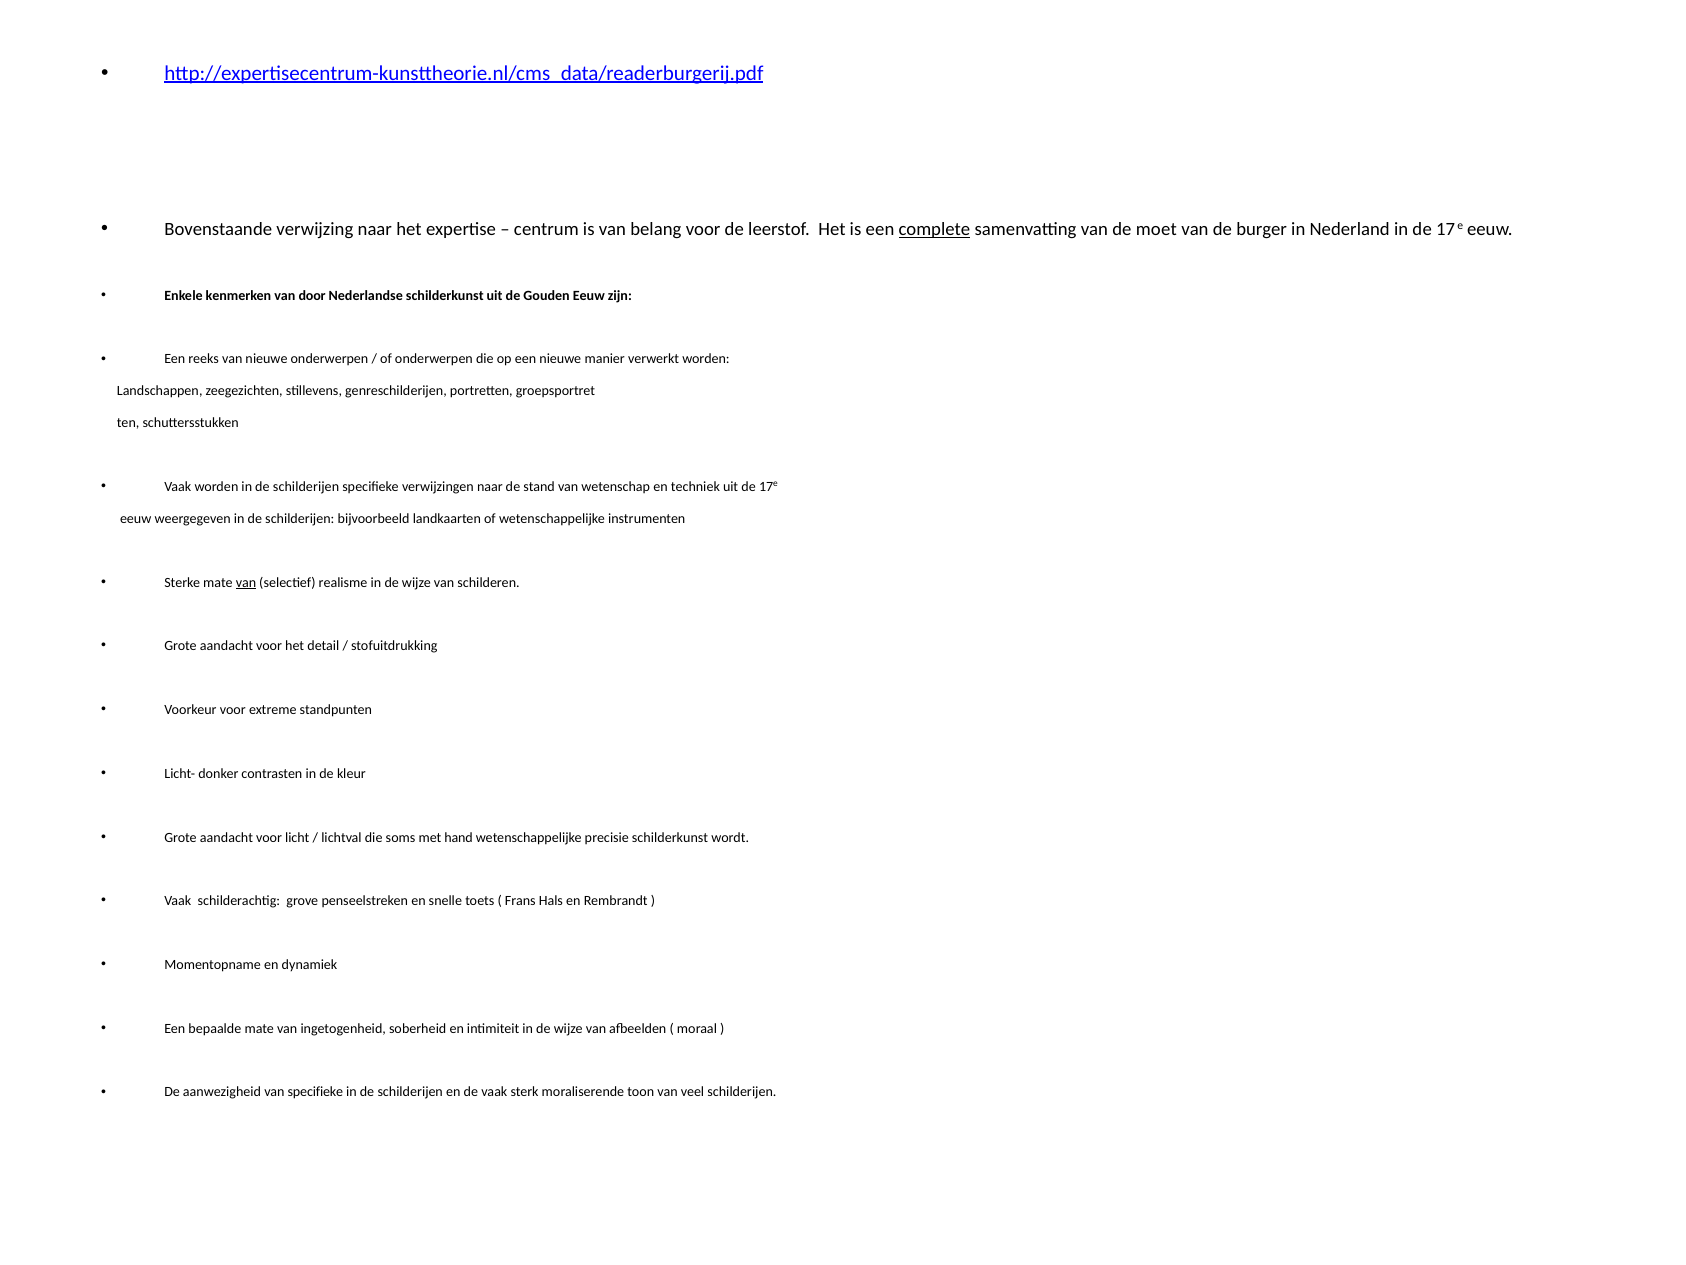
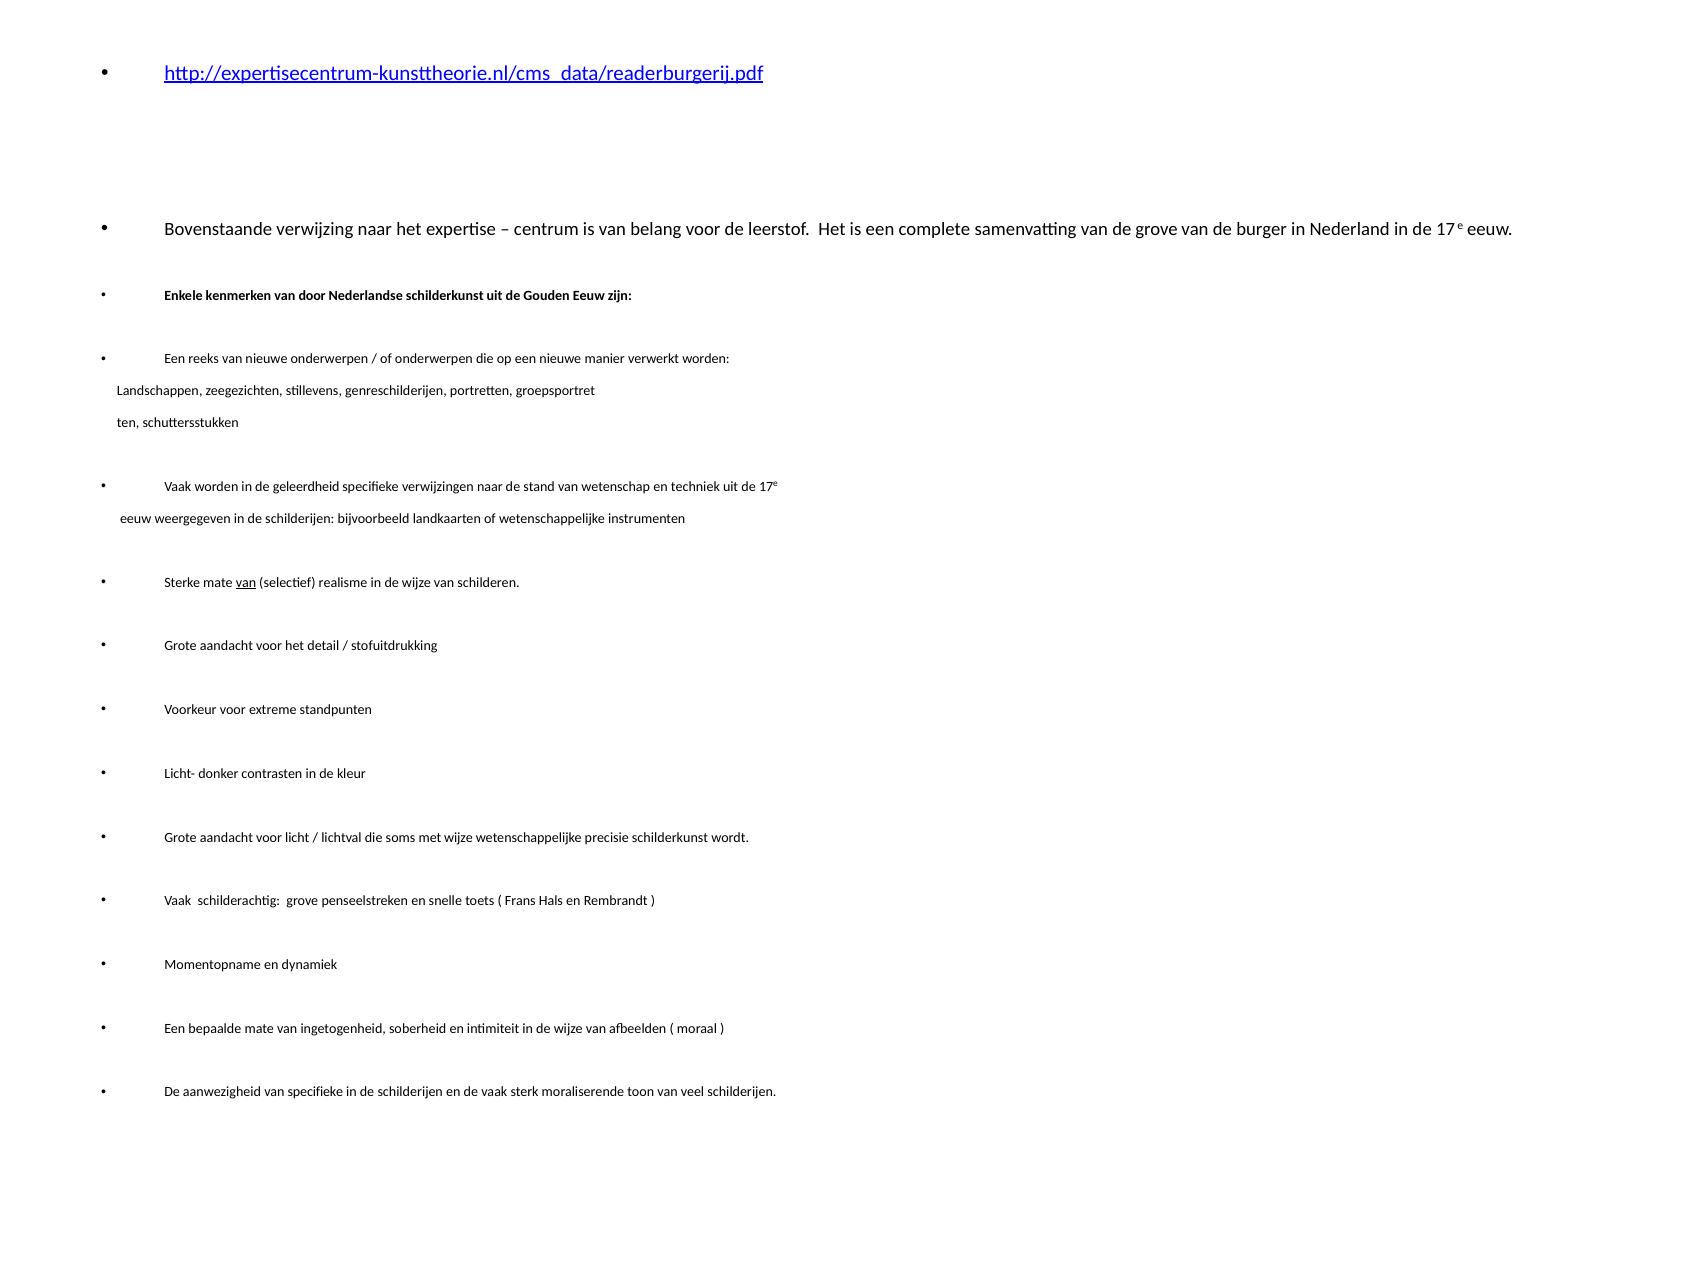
complete underline: present -> none (934, 229)
de moet: moet -> grove (1157, 229)
worden in de schilderijen: schilderijen -> geleerdheid (306, 487)
met hand: hand -> wijze (459, 837)
